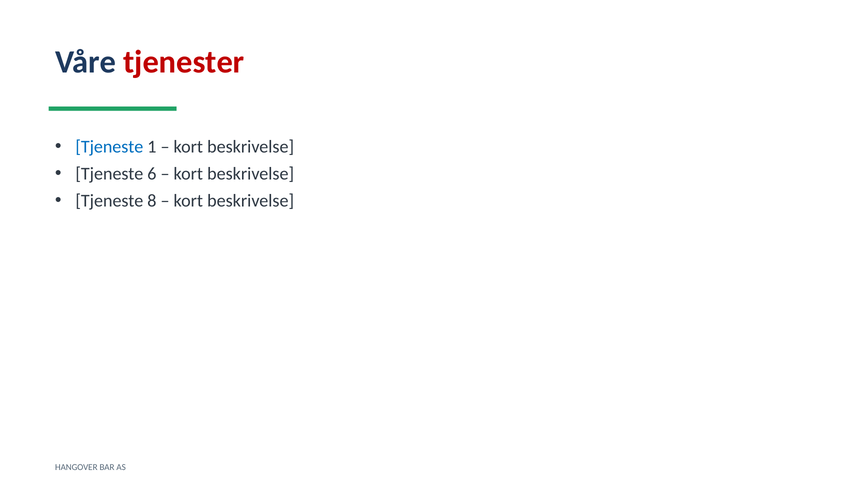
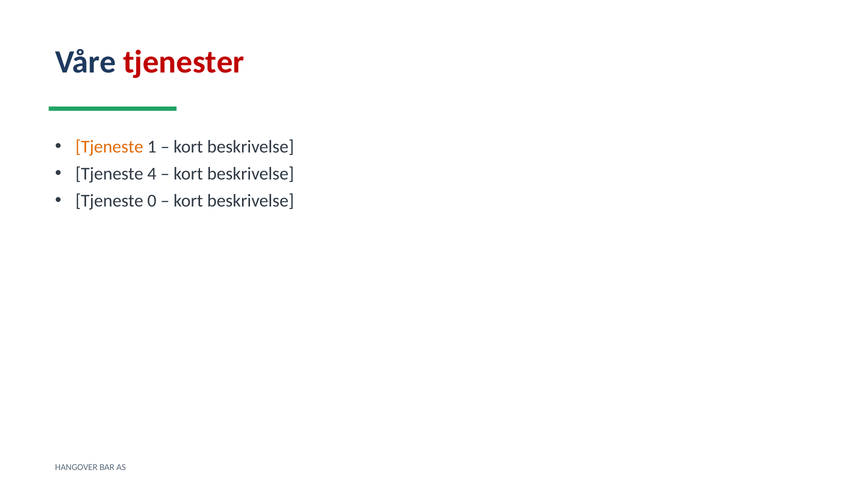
Tjeneste colour: blue -> orange (109, 147)
6: 6 -> 4 (152, 174)
8: 8 -> 0 (152, 201)
